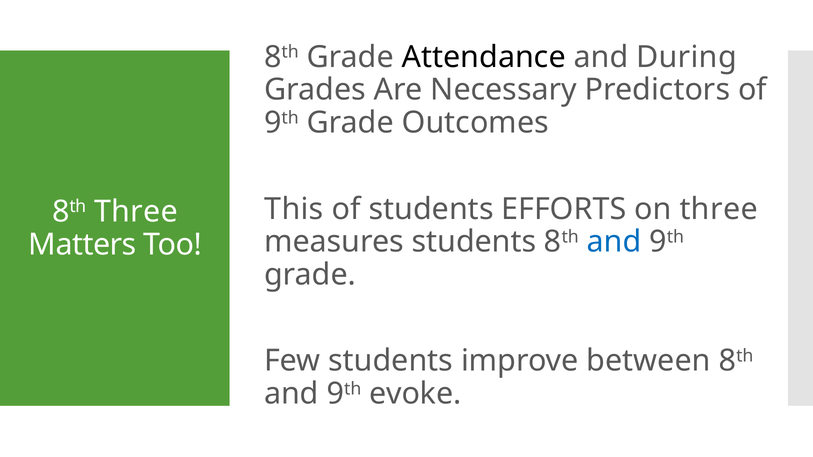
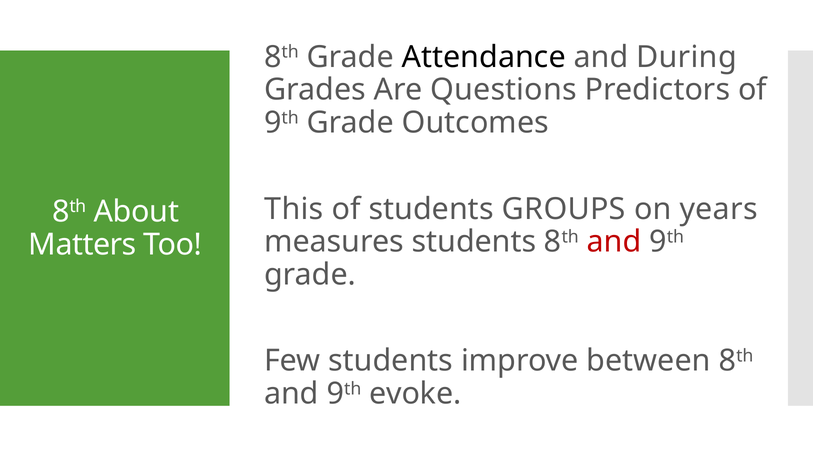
Necessary: Necessary -> Questions (504, 90)
EFFORTS: EFFORTS -> GROUPS (564, 209)
on three: three -> years (719, 209)
8th Three: Three -> About (136, 212)
and colour: blue -> red (614, 242)
